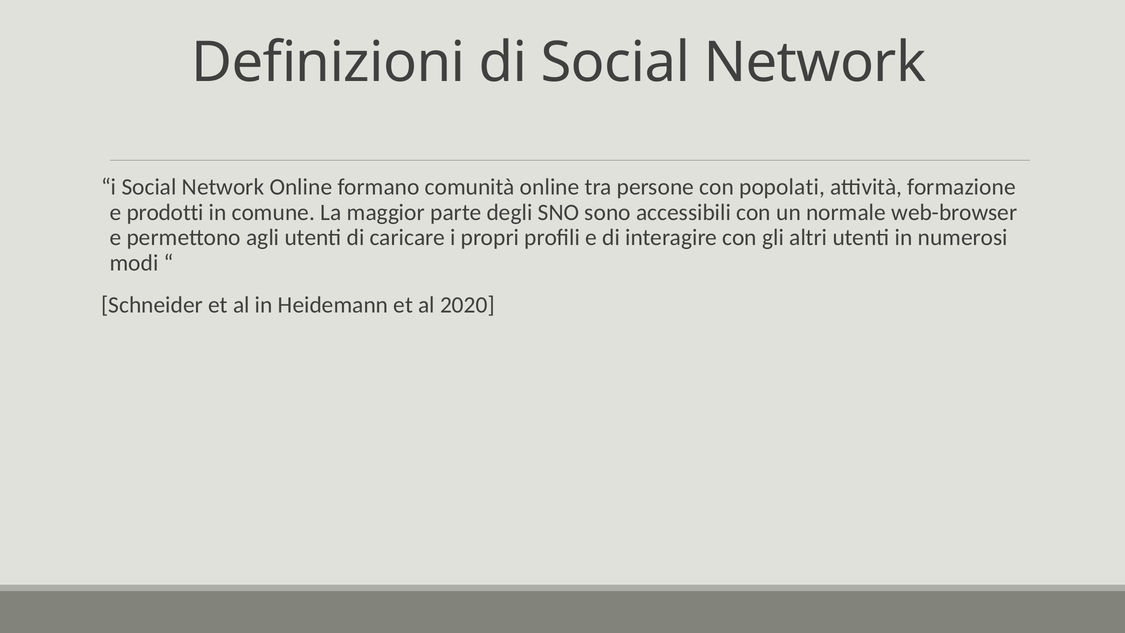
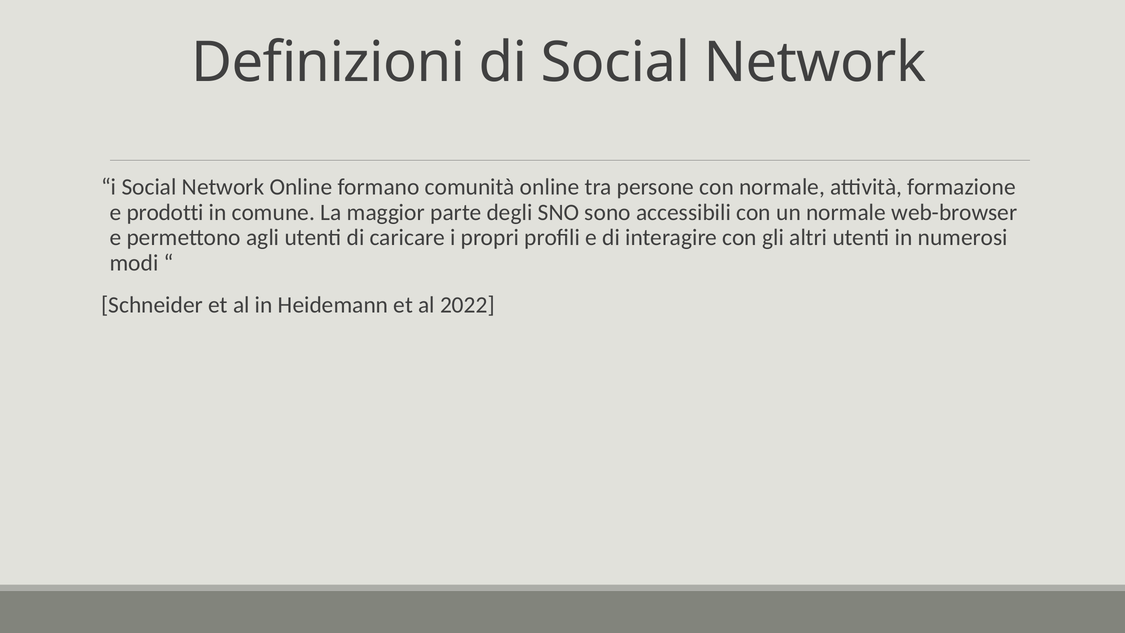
con popolati: popolati -> normale (782, 187)
2020: 2020 -> 2022 (467, 305)
